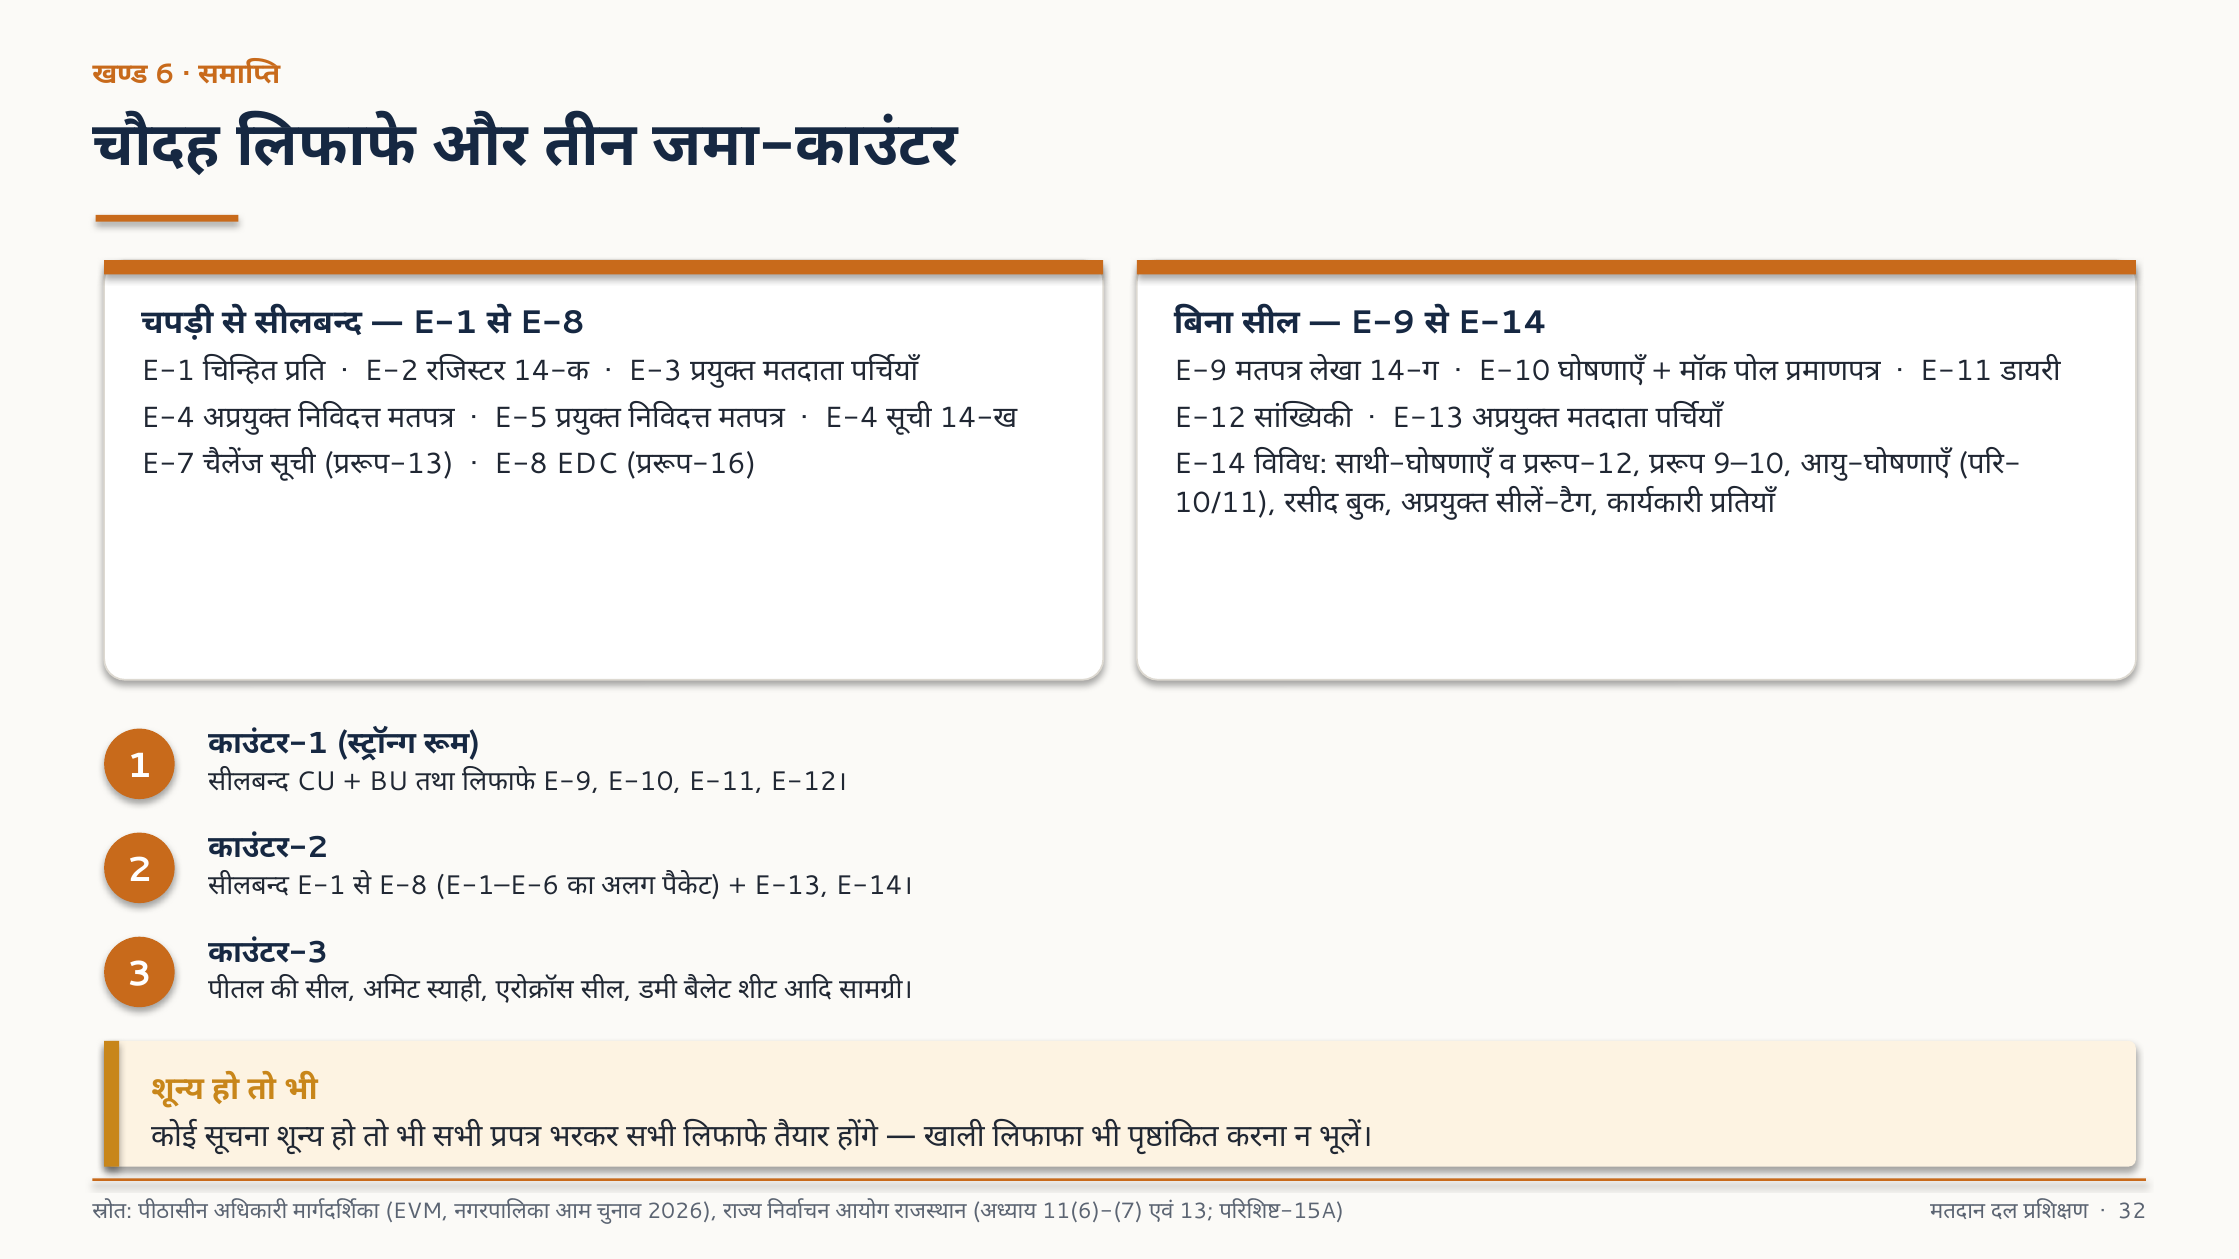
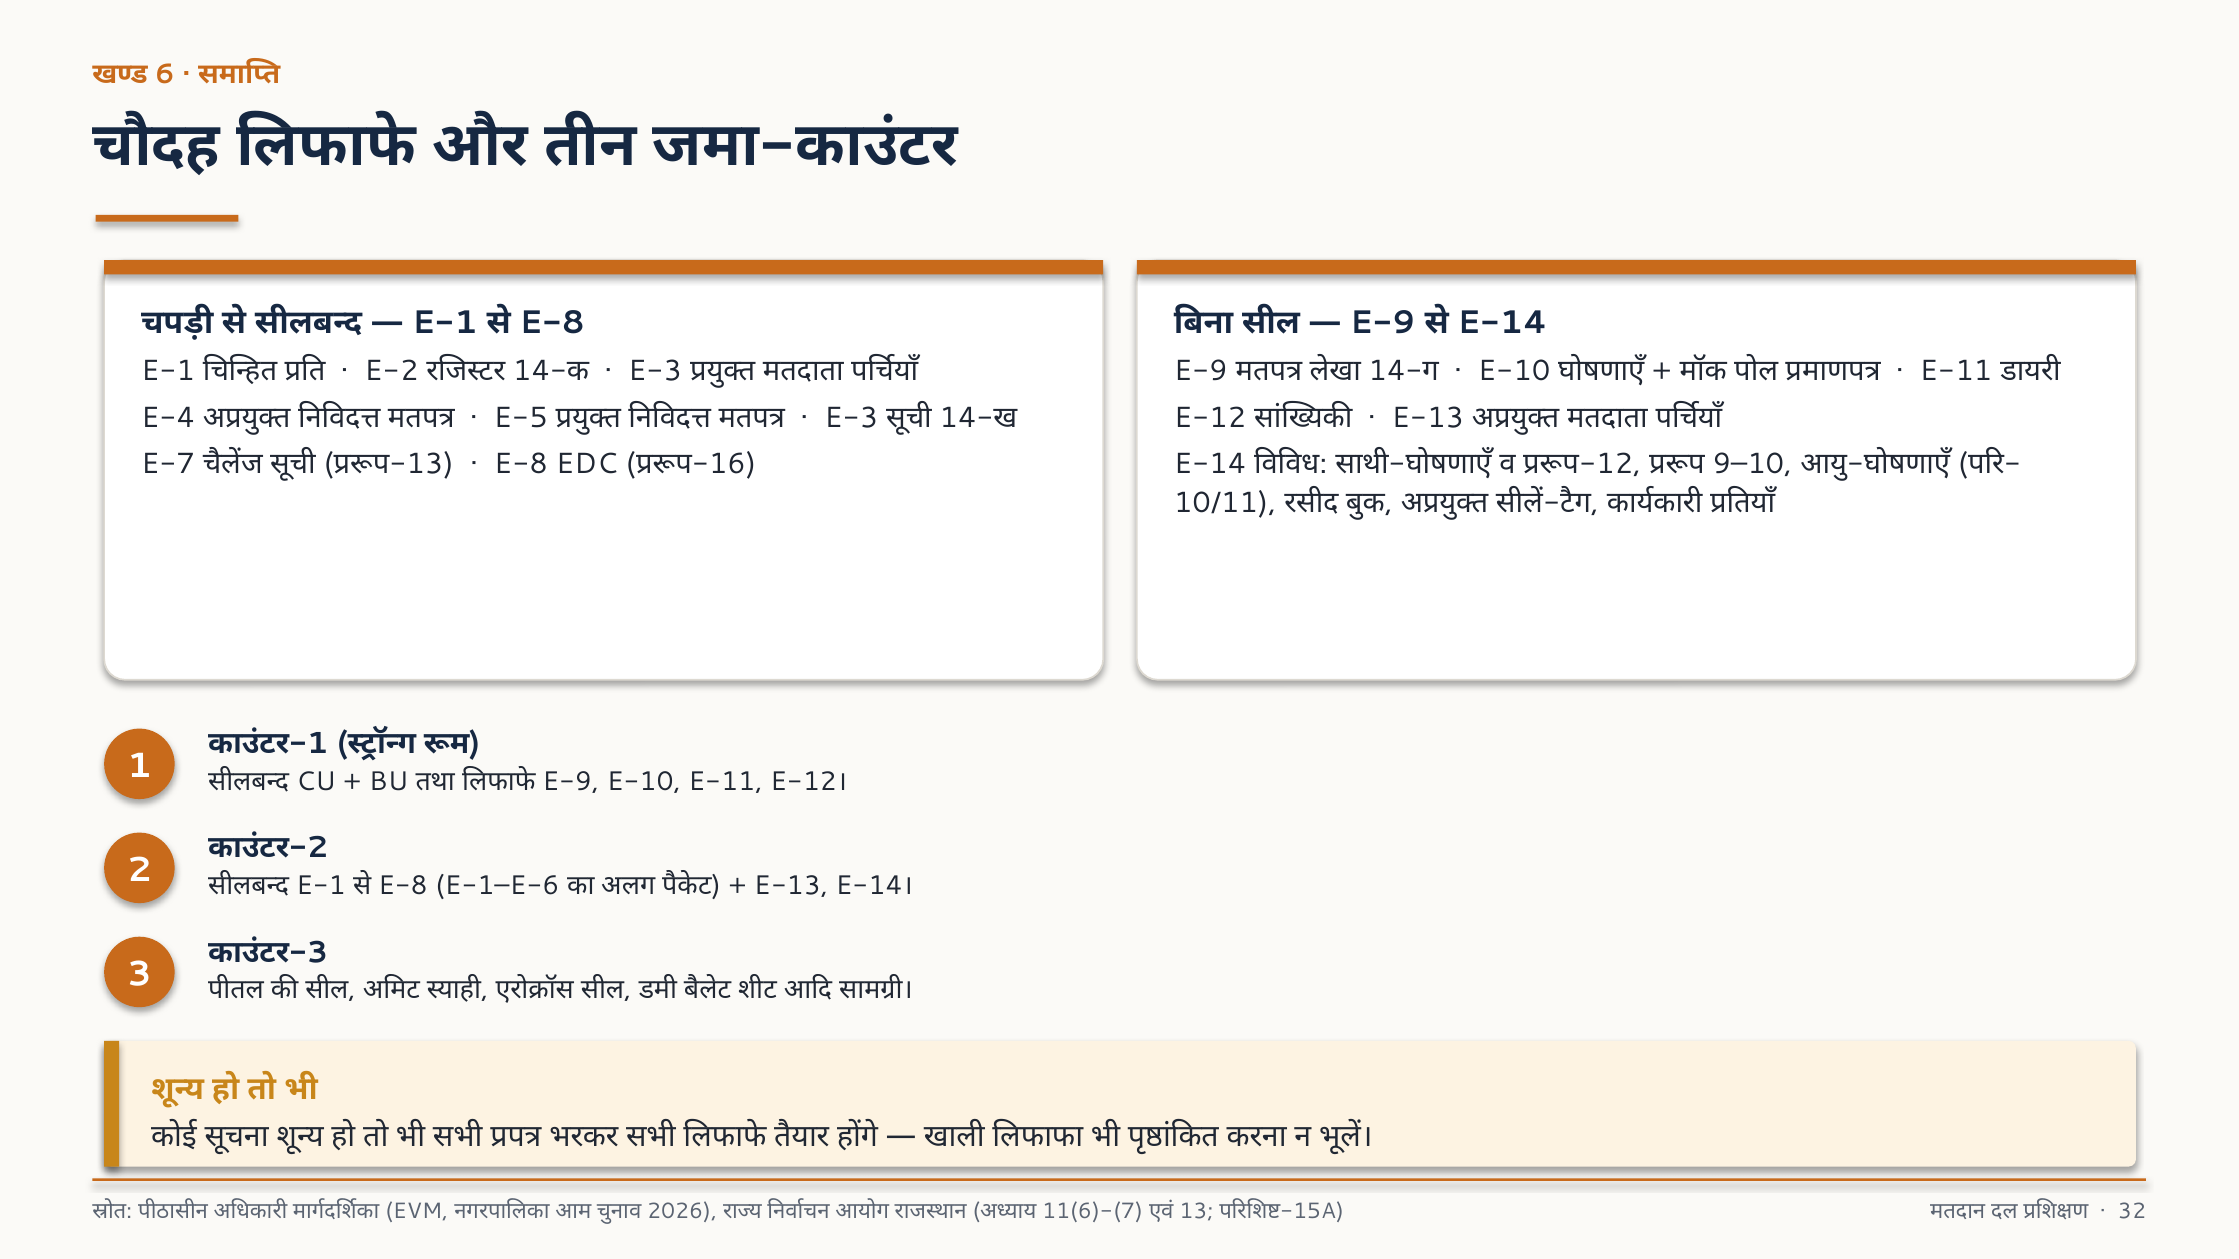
E-4: E-4 -> E-3 (851, 418)
